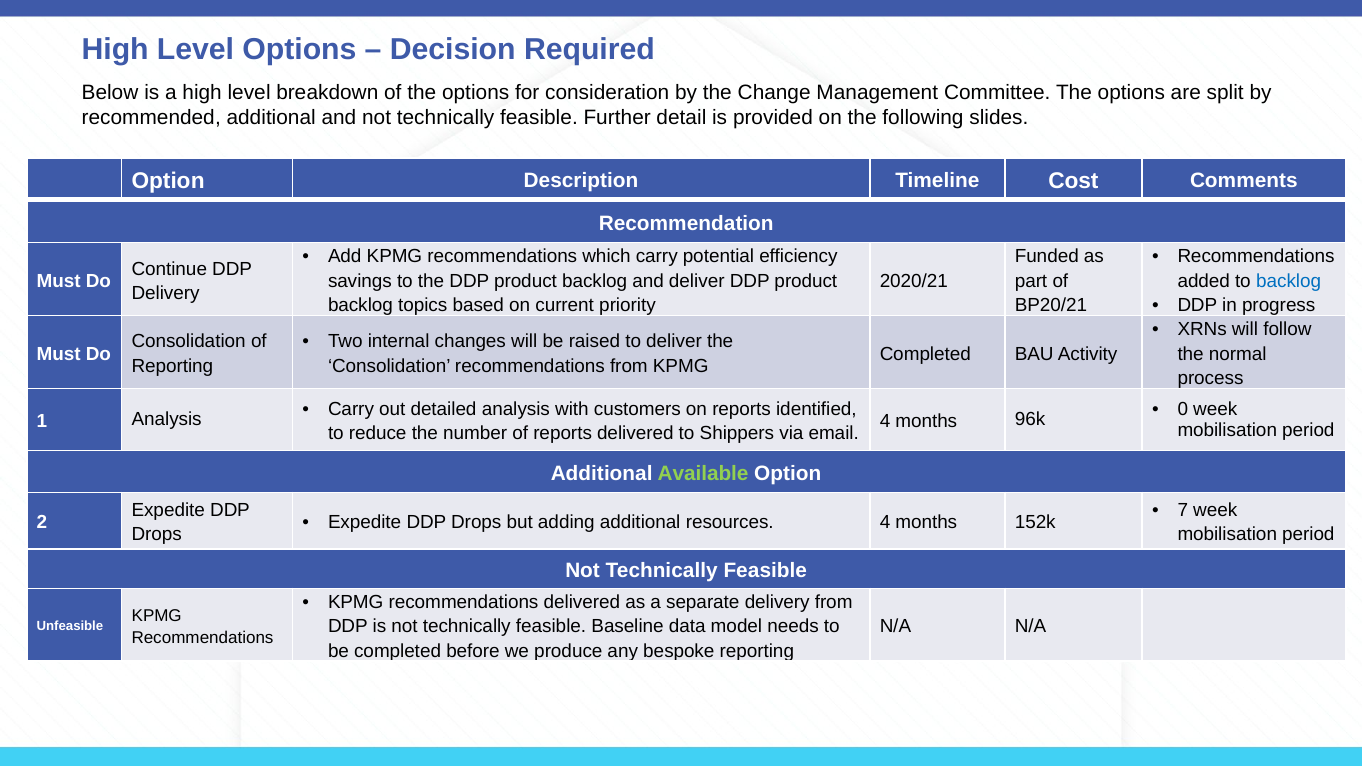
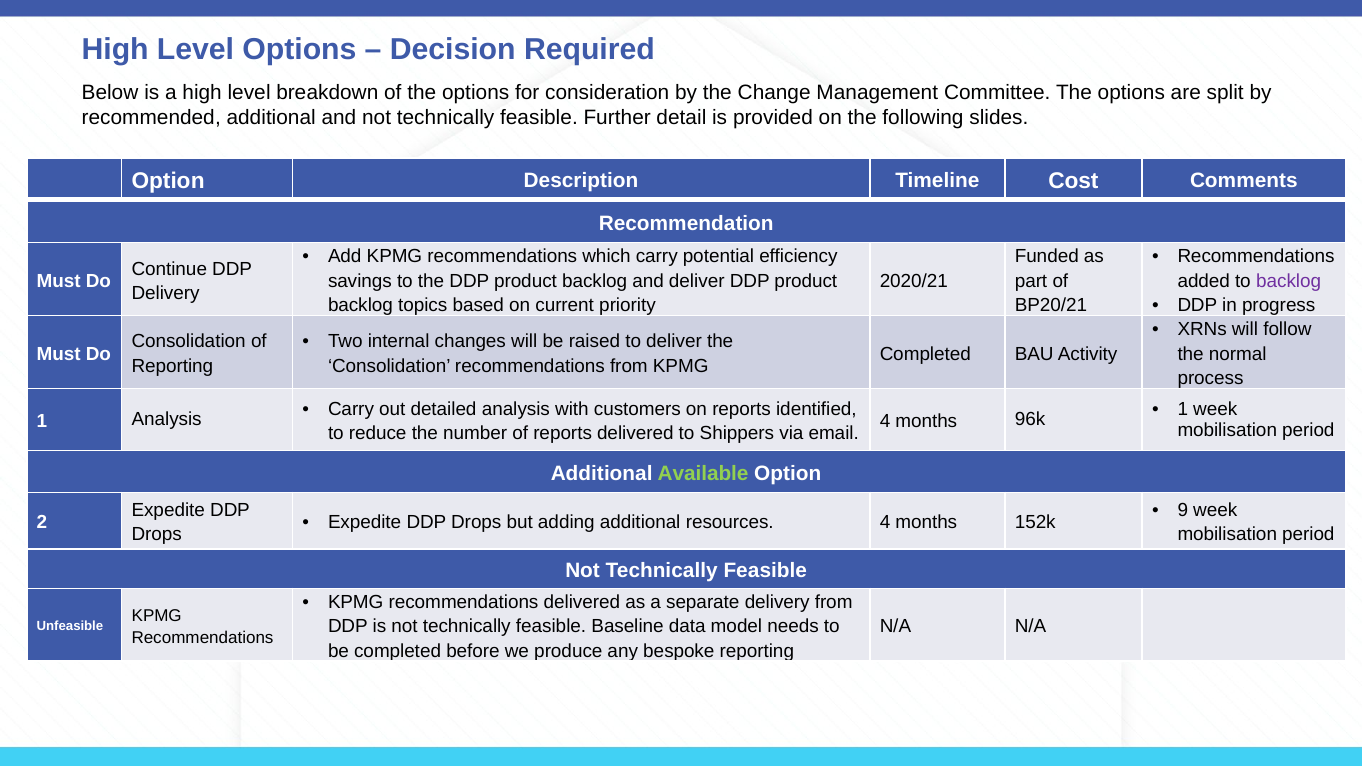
backlog colour: blue -> purple (1289, 281)
0: 0 -> 1 (1183, 409)
7: 7 -> 9 (1183, 510)
